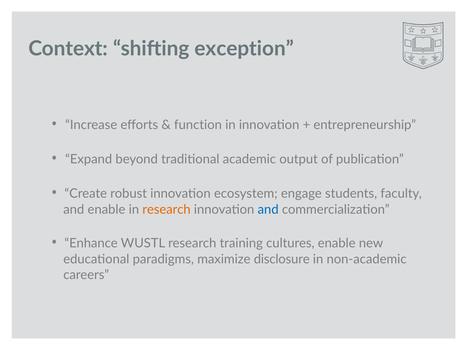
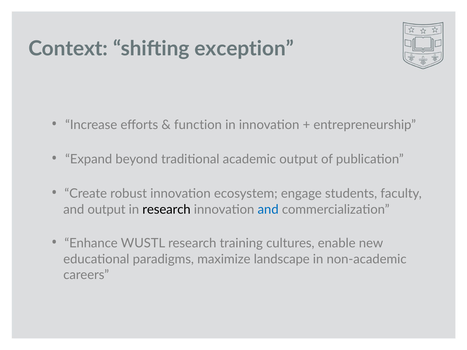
and enable: enable -> output (107, 210)
research colour: orange -> black (167, 210)
disclosure: disclosure -> landscape (282, 259)
